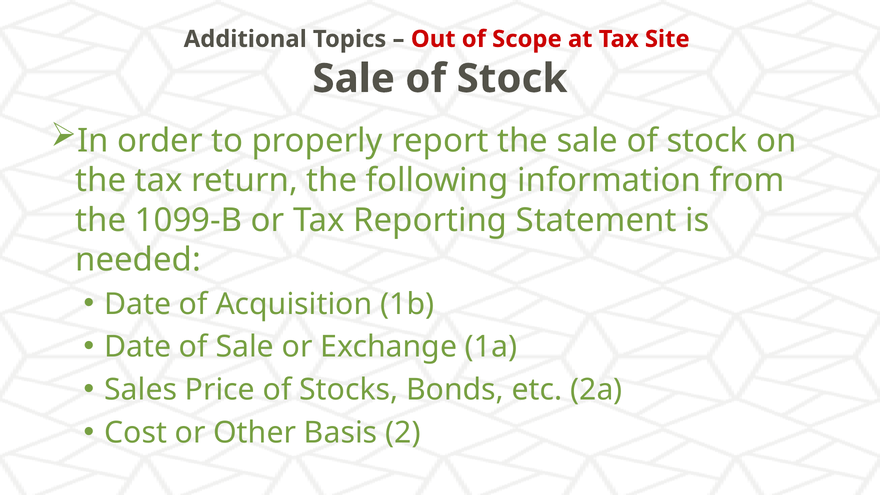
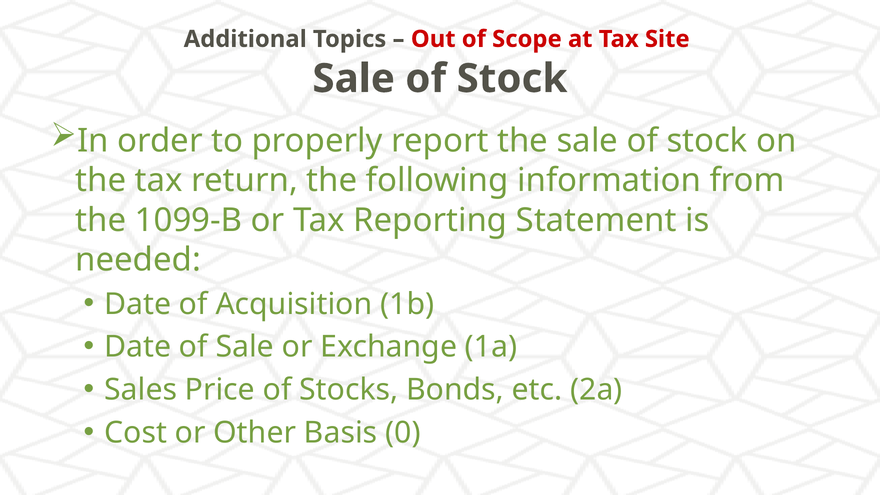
2: 2 -> 0 (403, 433)
